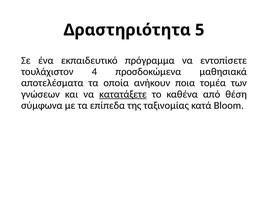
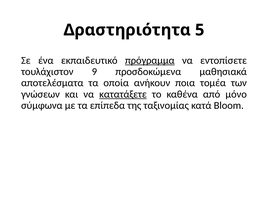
πρόγραμμα underline: none -> present (150, 60)
4: 4 -> 9 (94, 72)
θέση: θέση -> μόνο (236, 94)
